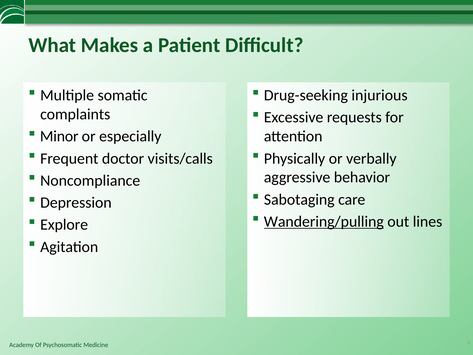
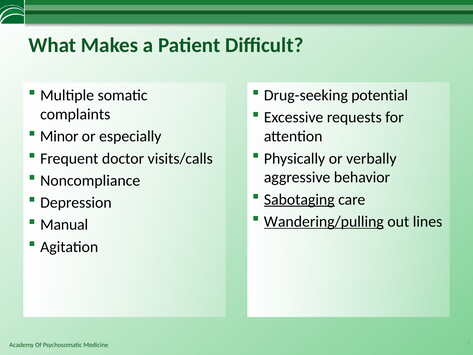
injurious: injurious -> potential (380, 95)
Sabotaging underline: none -> present (299, 199)
Explore: Explore -> Manual (64, 225)
